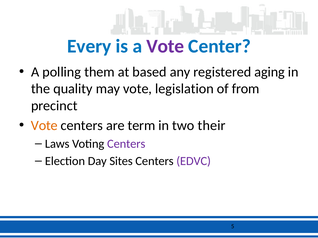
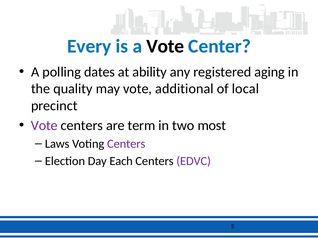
Vote colour: purple -> black (165, 46)
them: them -> dates (100, 72)
based: based -> ability (150, 72)
legislation: legislation -> additional (184, 89)
from: from -> local (245, 89)
Vote colour: orange -> purple (44, 126)
their: their -> most (212, 126)
Sites: Sites -> Each (121, 161)
